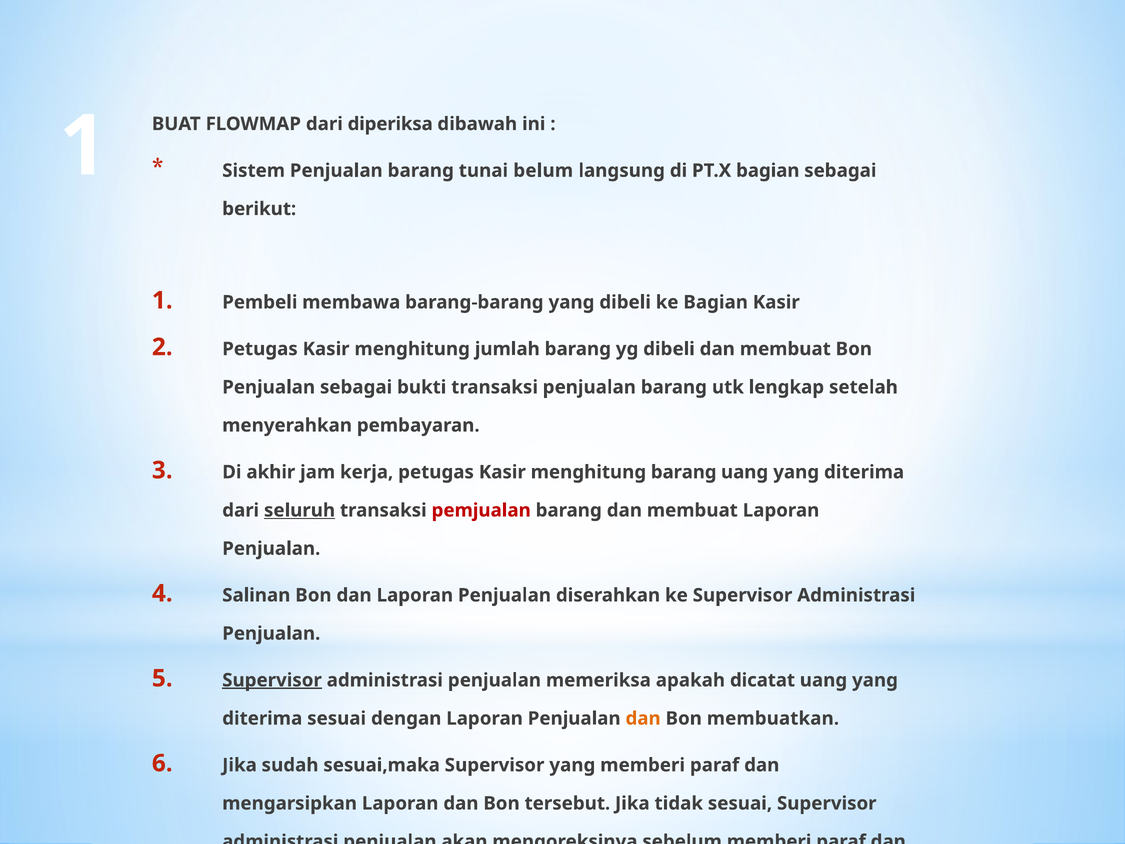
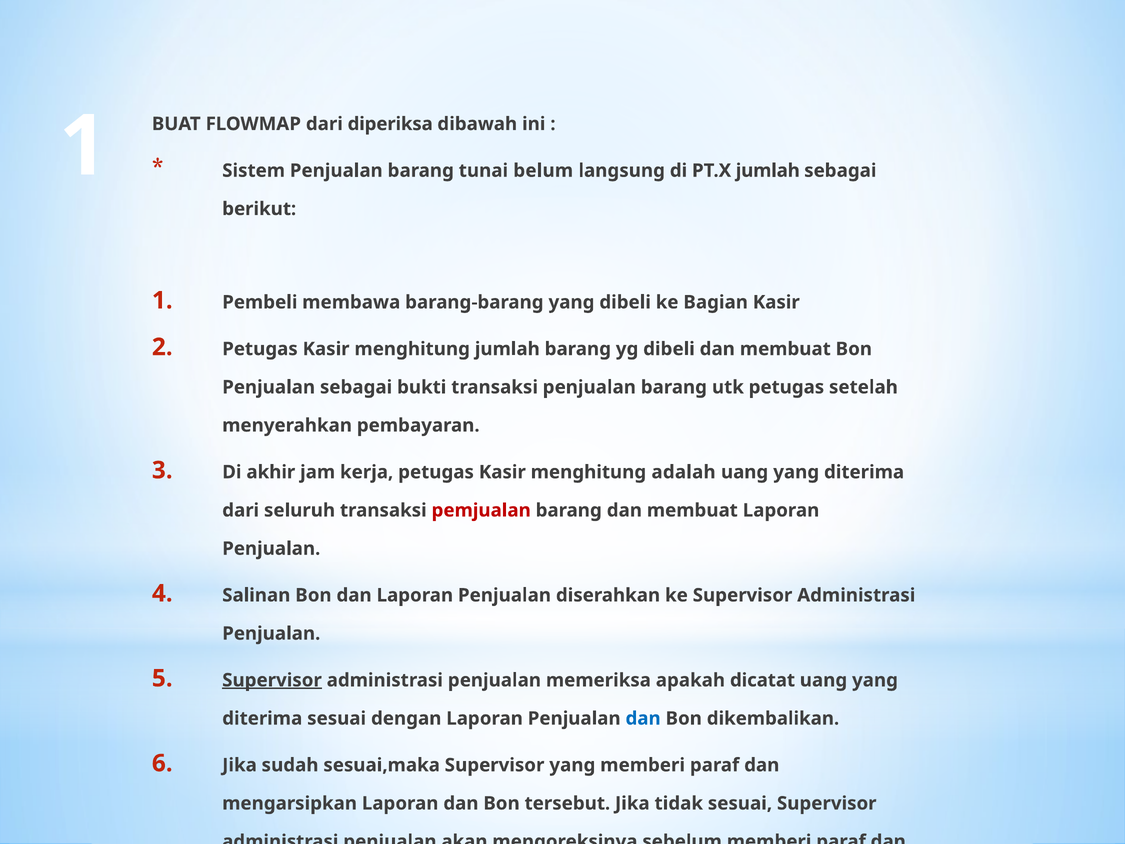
PT.X bagian: bagian -> jumlah (768, 171)
utk lengkap: lengkap -> petugas (786, 387)
menghitung barang: barang -> adalah (684, 472)
seluruh underline: present -> none (300, 510)
dan colour: orange -> blue (643, 718)
membuatkan: membuatkan -> dikembalikan (773, 718)
